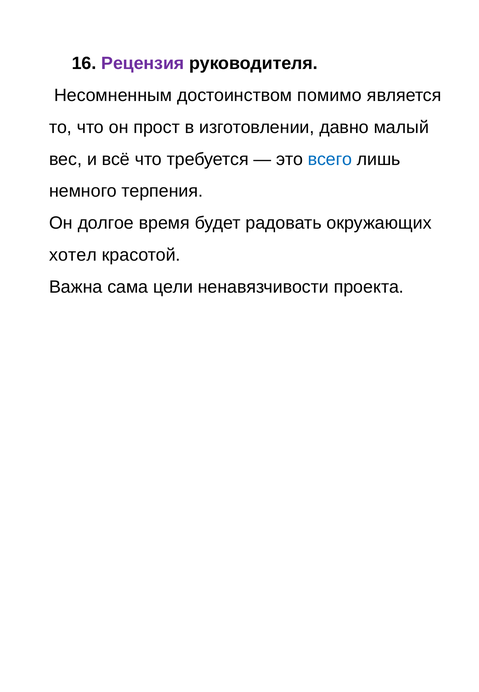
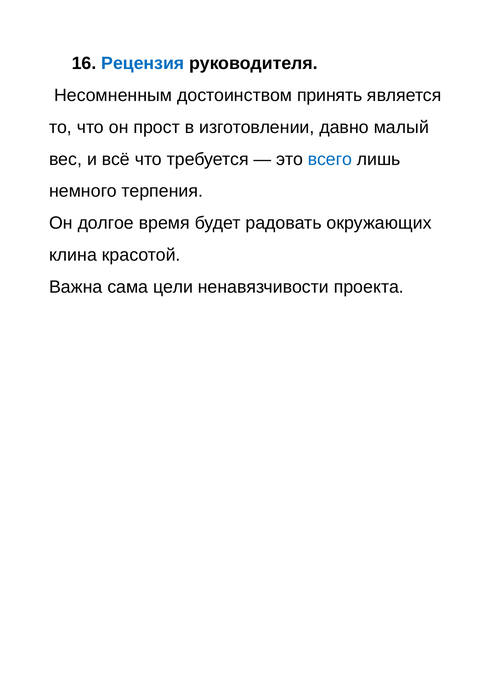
Рецензия colour: purple -> blue (143, 63)
помимо: помимо -> принять (330, 95)
хотел: хотел -> клина (73, 255)
